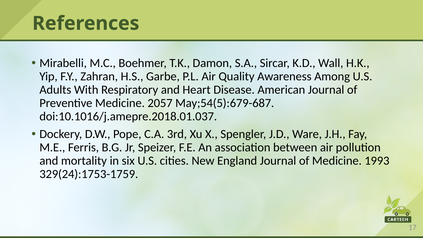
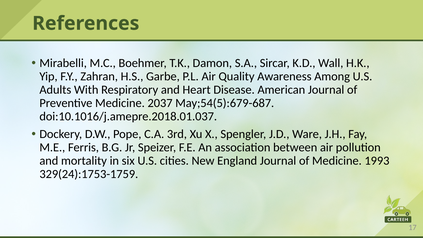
2057: 2057 -> 2037 (160, 103)
